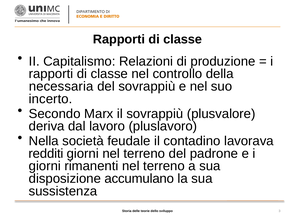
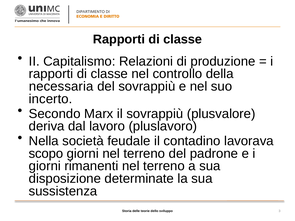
redditi: redditi -> scopo (46, 154)
accumulano: accumulano -> determinate (139, 179)
